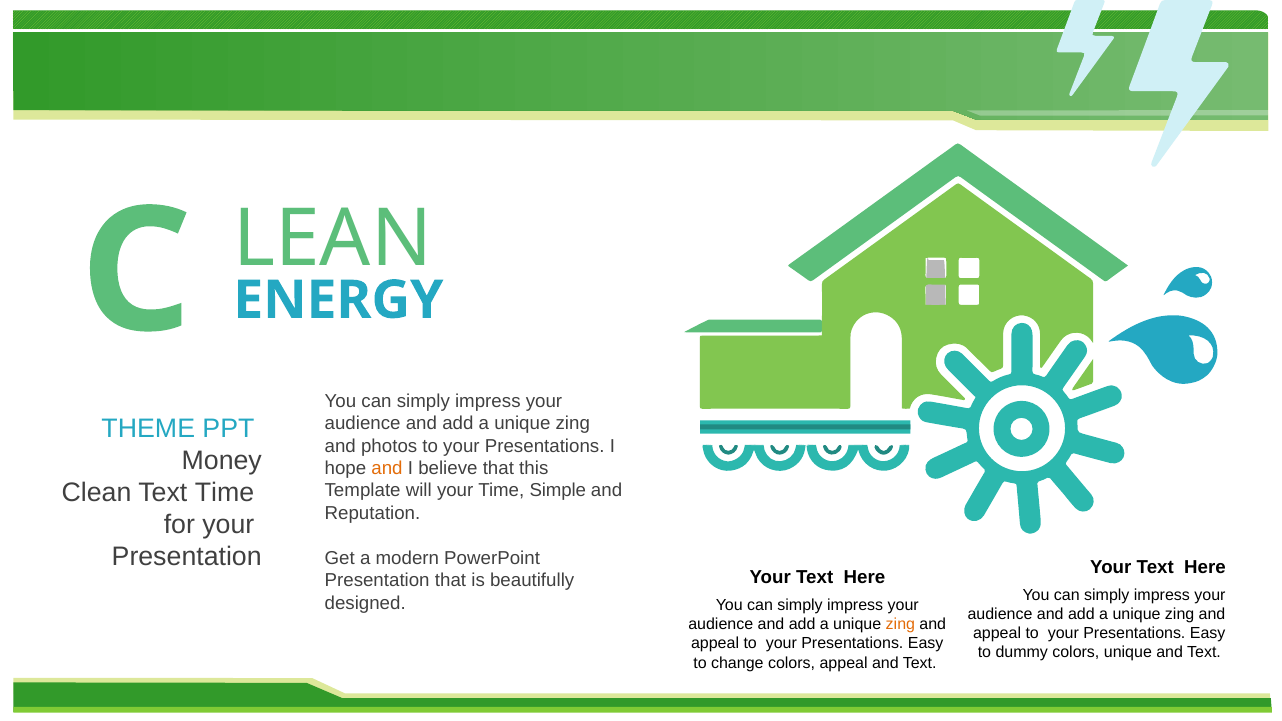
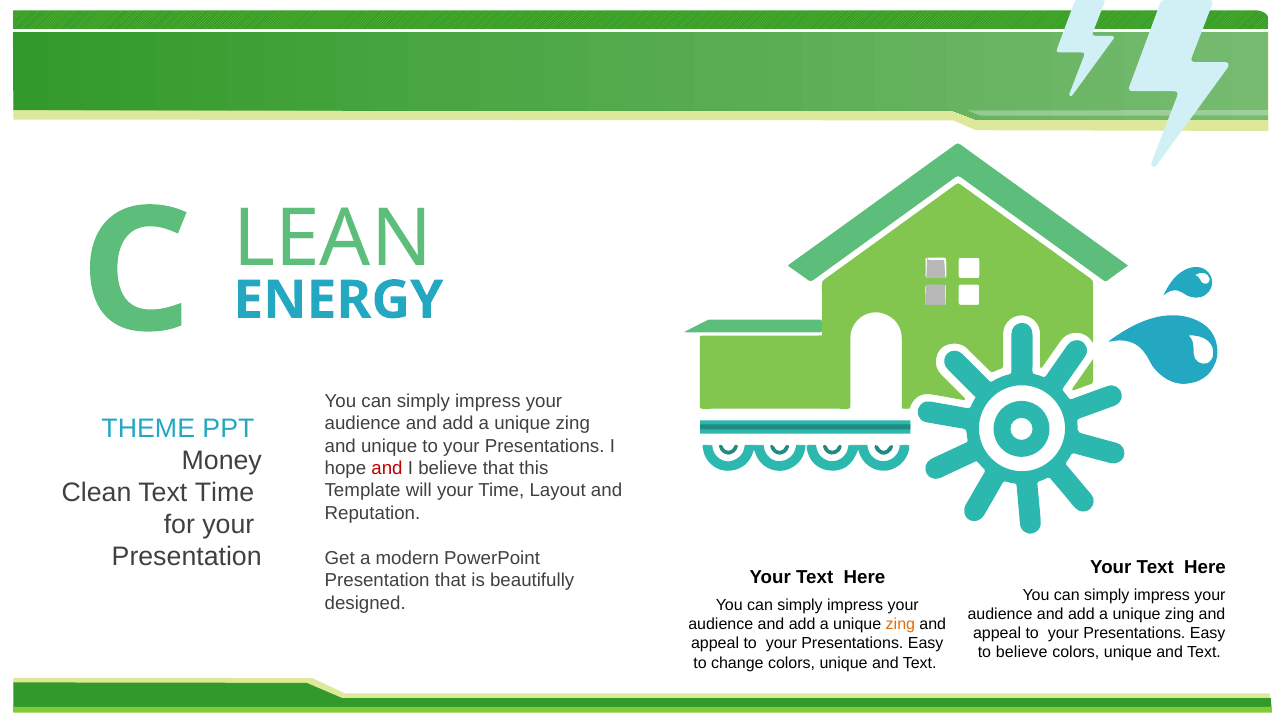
and photos: photos -> unique (389, 446)
and colour: orange -> red (387, 468)
Simple: Simple -> Layout (558, 491)
to dummy: dummy -> believe (1022, 653)
change colors appeal: appeal -> unique (844, 663)
